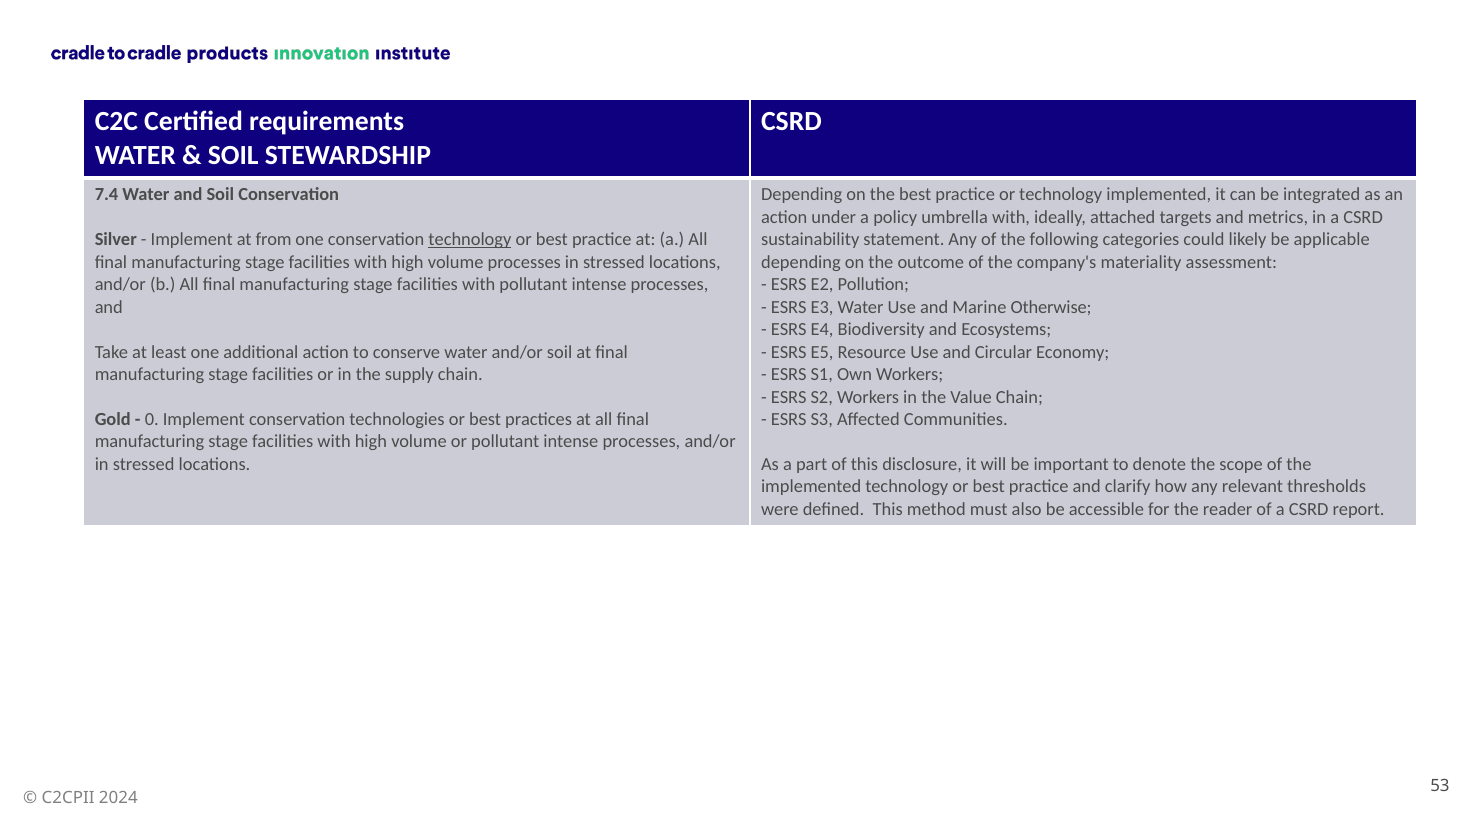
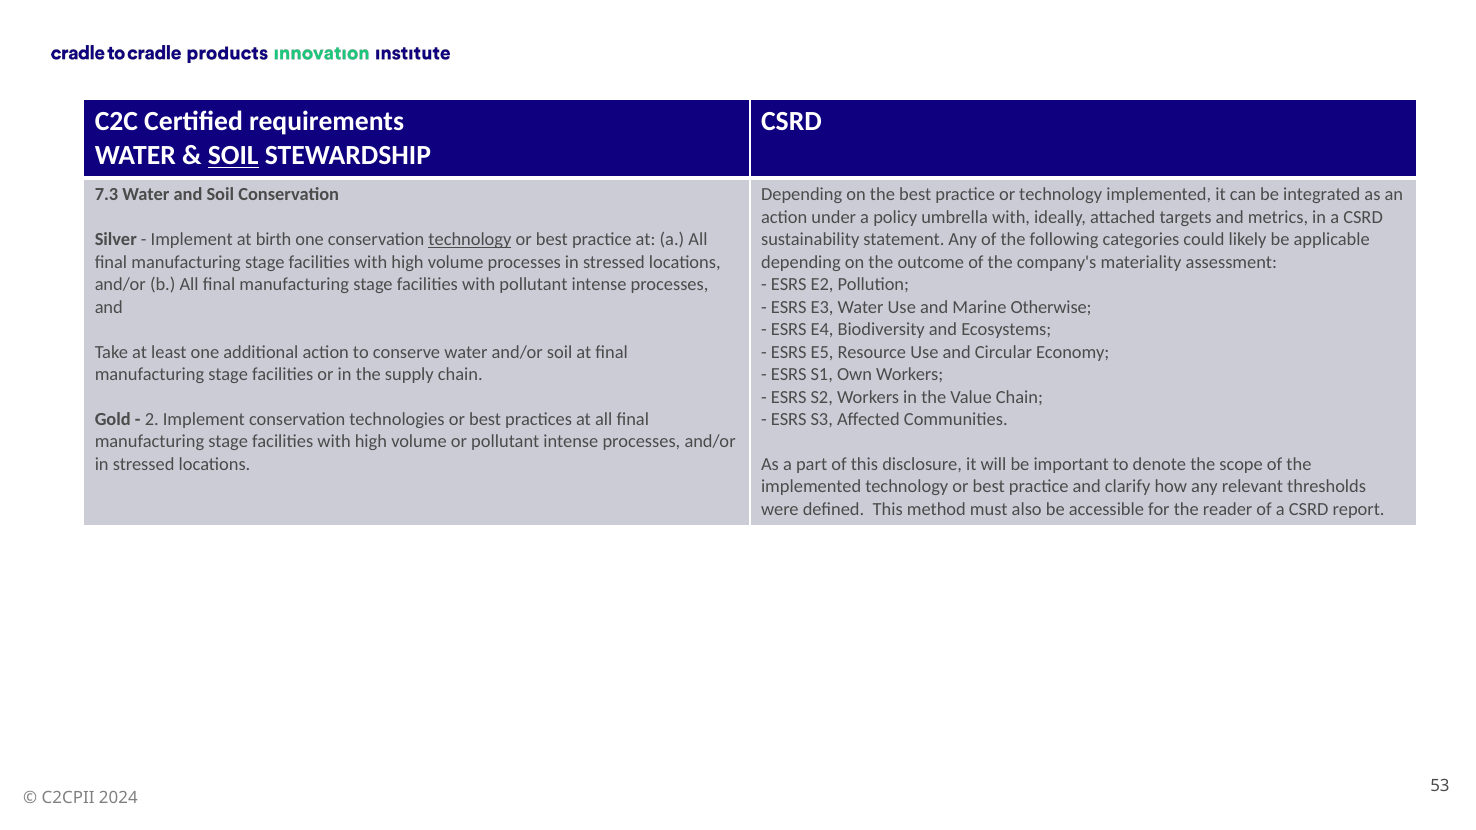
SOIL underline: none -> present (233, 156)
7.4: 7.4 -> 7.3 (107, 195)
from: from -> birth (274, 240)
0: 0 -> 2 (152, 420)
